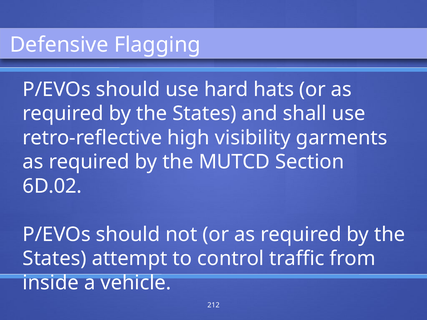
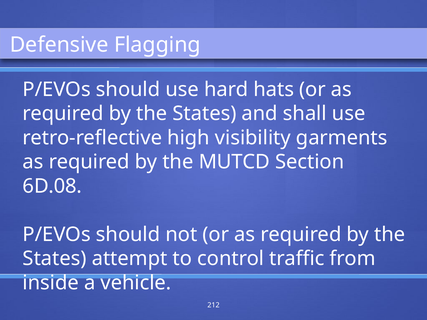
6D.02: 6D.02 -> 6D.08 (52, 186)
